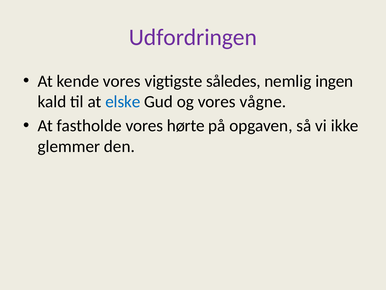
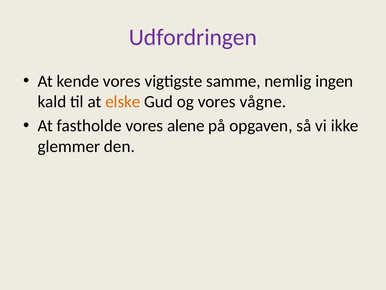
således: således -> samme (233, 81)
elske colour: blue -> orange (123, 102)
hørte: hørte -> alene (186, 126)
